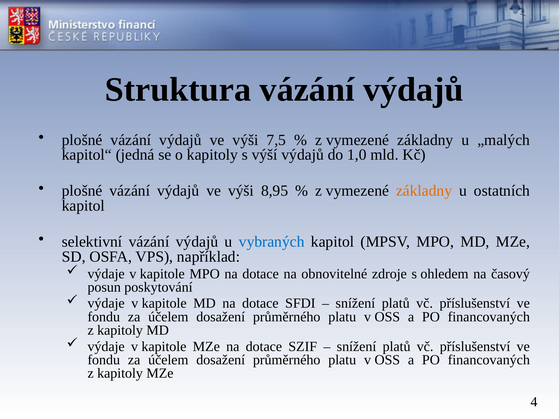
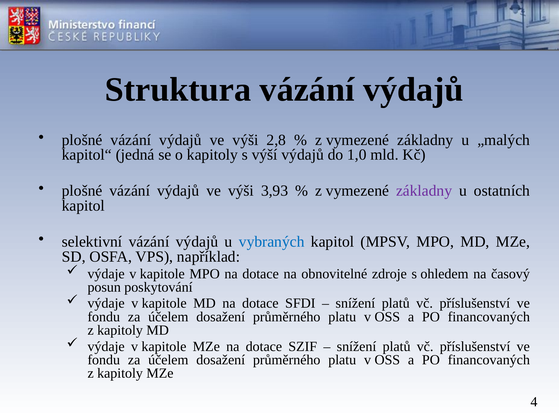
7,5: 7,5 -> 2,8 (276, 140)
8,95: 8,95 -> 3,93 (275, 191)
základny colour: orange -> purple (424, 191)
